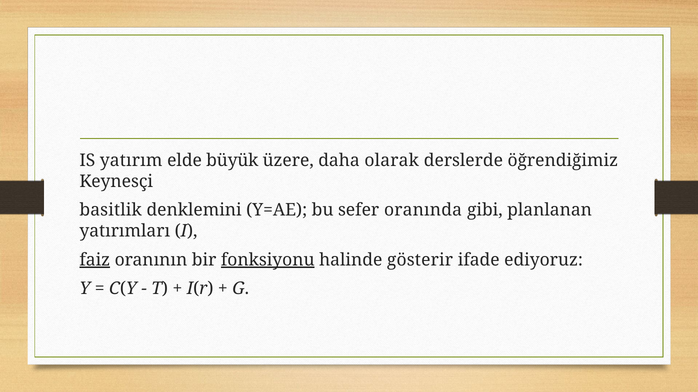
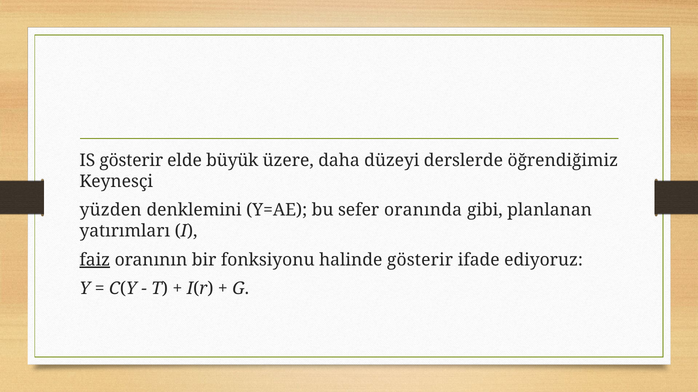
IS yatırım: yatırım -> gösterir (131, 161)
olarak: olarak -> düzeyi (392, 161)
basitlik: basitlik -> yüzden (111, 210)
fonksiyonu underline: present -> none (268, 260)
